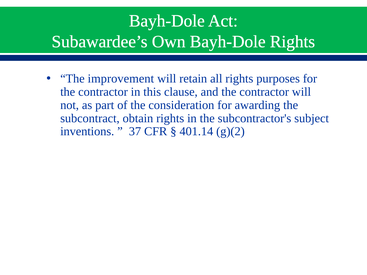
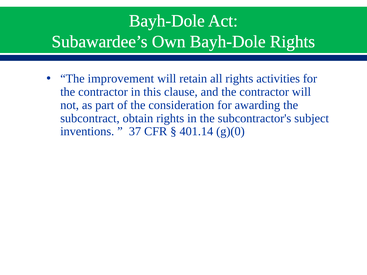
purposes: purposes -> activities (278, 79)
g)(2: g)(2 -> g)(0 (230, 132)
